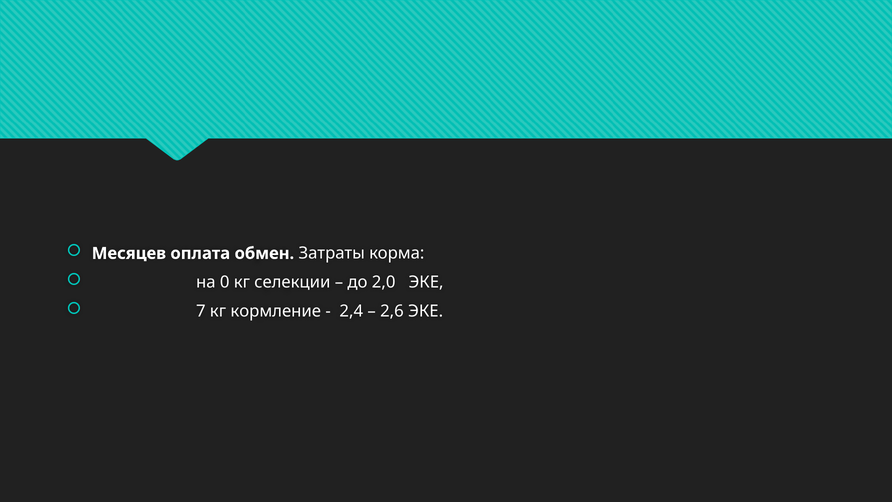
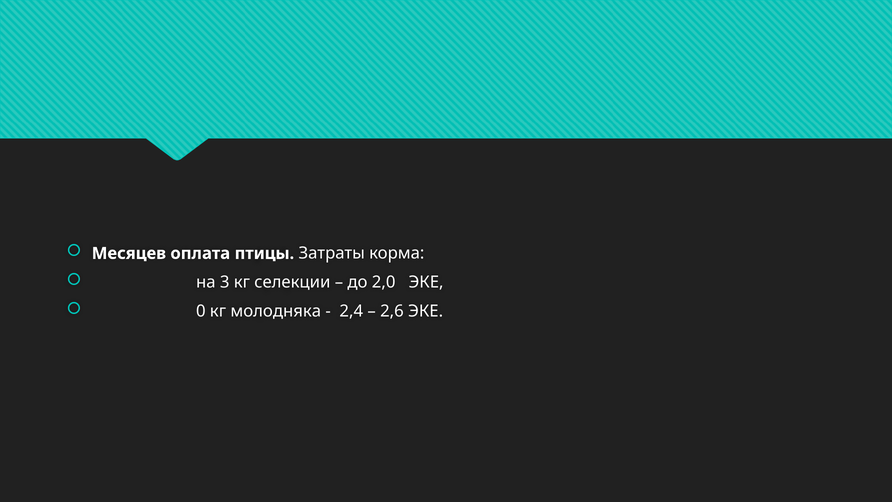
обмен: обмен -> птицы (264, 253)
0: 0 -> 3 (225, 282)
7: 7 -> 0 (201, 311)
кормление: кормление -> молодняка (276, 311)
